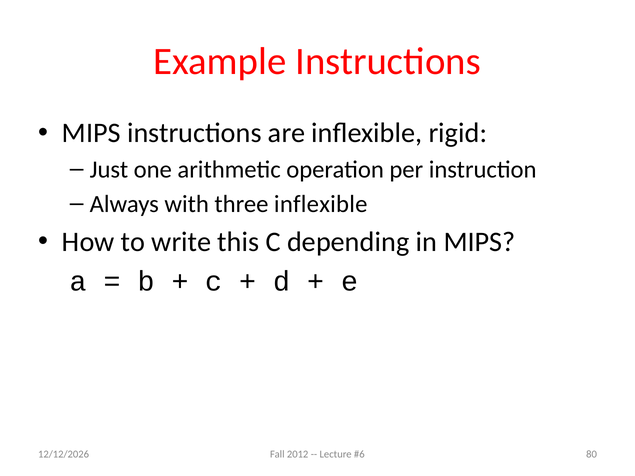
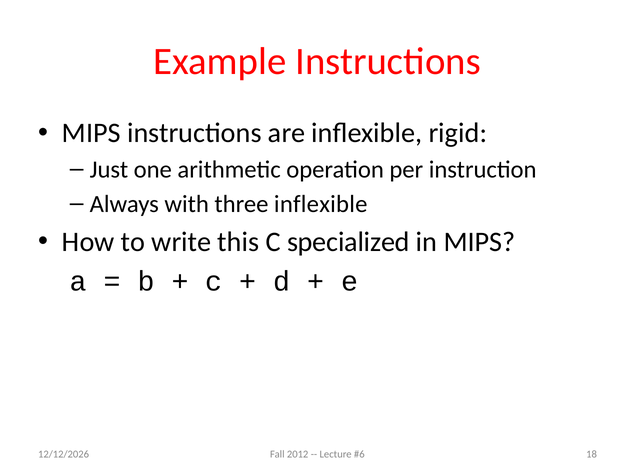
depending: depending -> specialized (348, 242)
80: 80 -> 18 (592, 455)
